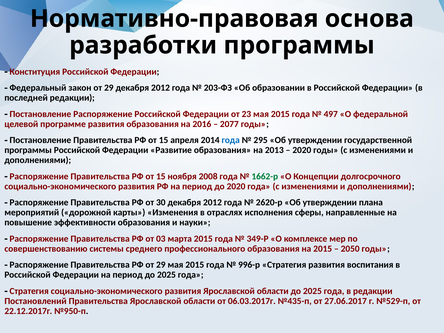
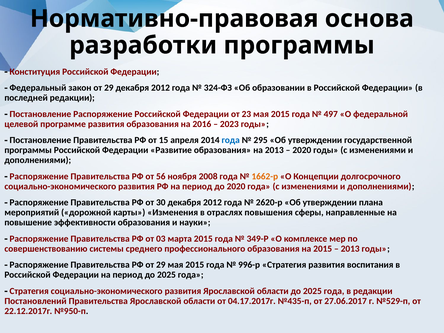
203-ФЗ: 203-ФЗ -> 324-ФЗ (218, 88)
2077: 2077 -> 2023 (229, 124)
15: 15 -> 56 (161, 176)
1662-р colour: green -> orange (265, 176)
исполнения: исполнения -> повышения (269, 212)
2050: 2050 -> 2013 (350, 249)
06.03.2017г: 06.03.2017г -> 04.17.2017г (252, 301)
